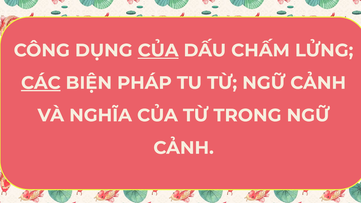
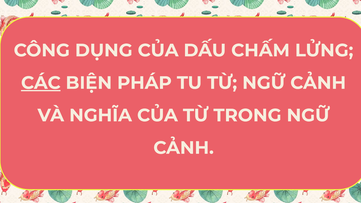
CỦA underline: present -> none (158, 50)
